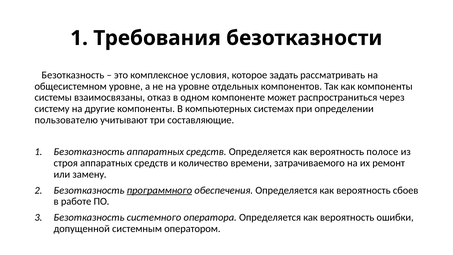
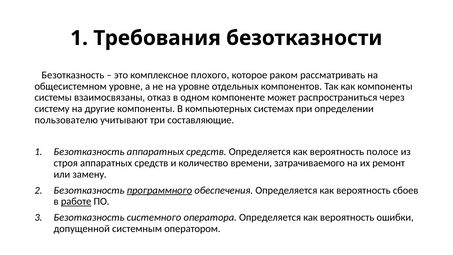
условия: условия -> плохого (210, 75)
задать: задать -> раком (284, 75)
работе underline: none -> present (76, 201)
